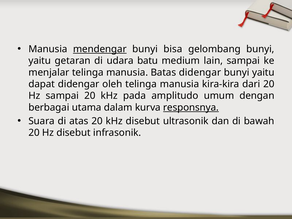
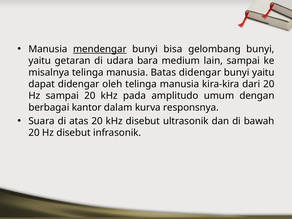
batu: batu -> bara (148, 61)
menjalar: menjalar -> misalnya (49, 72)
utama: utama -> kantor (87, 107)
responsnya underline: present -> none (191, 107)
